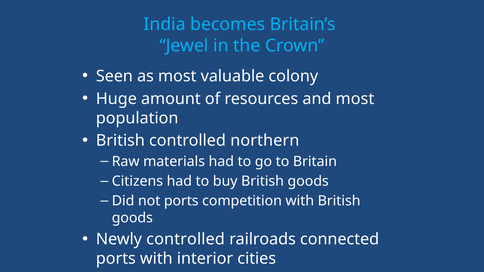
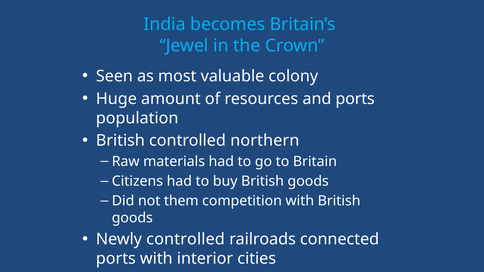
and most: most -> ports (355, 99)
not ports: ports -> them (181, 201)
